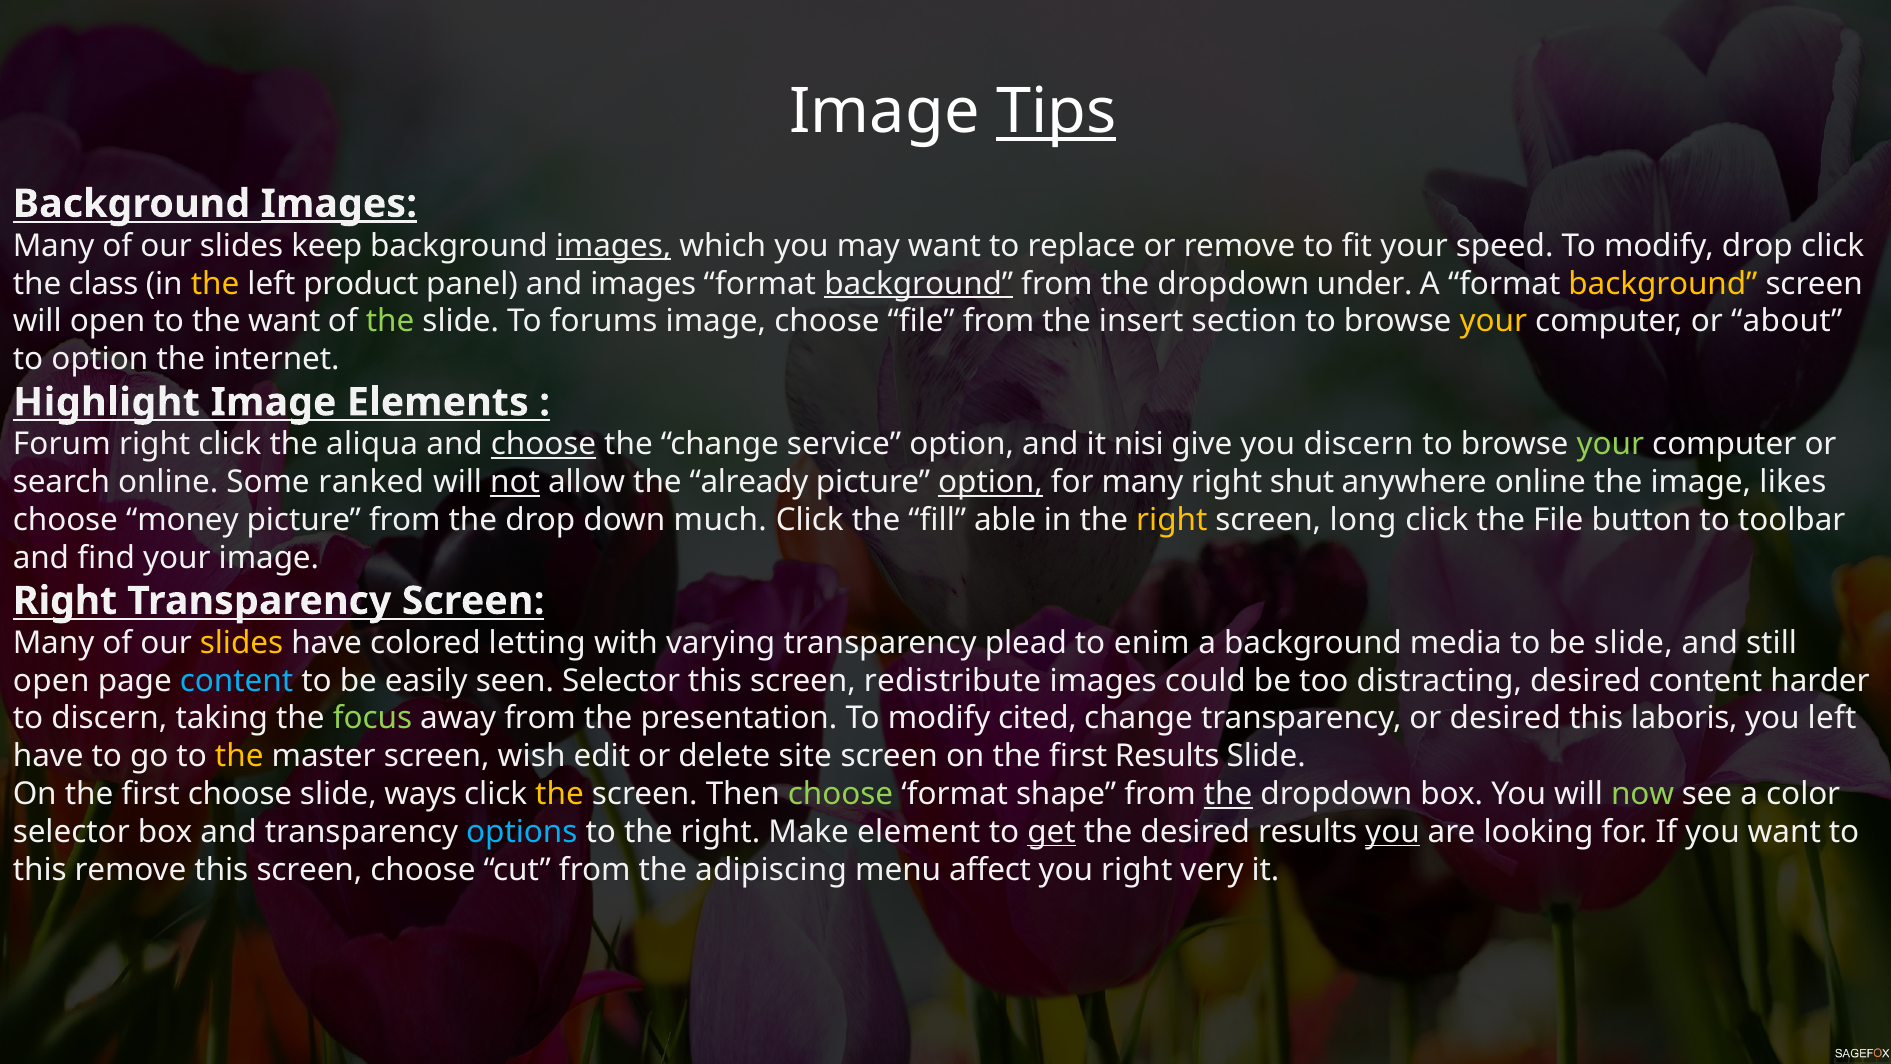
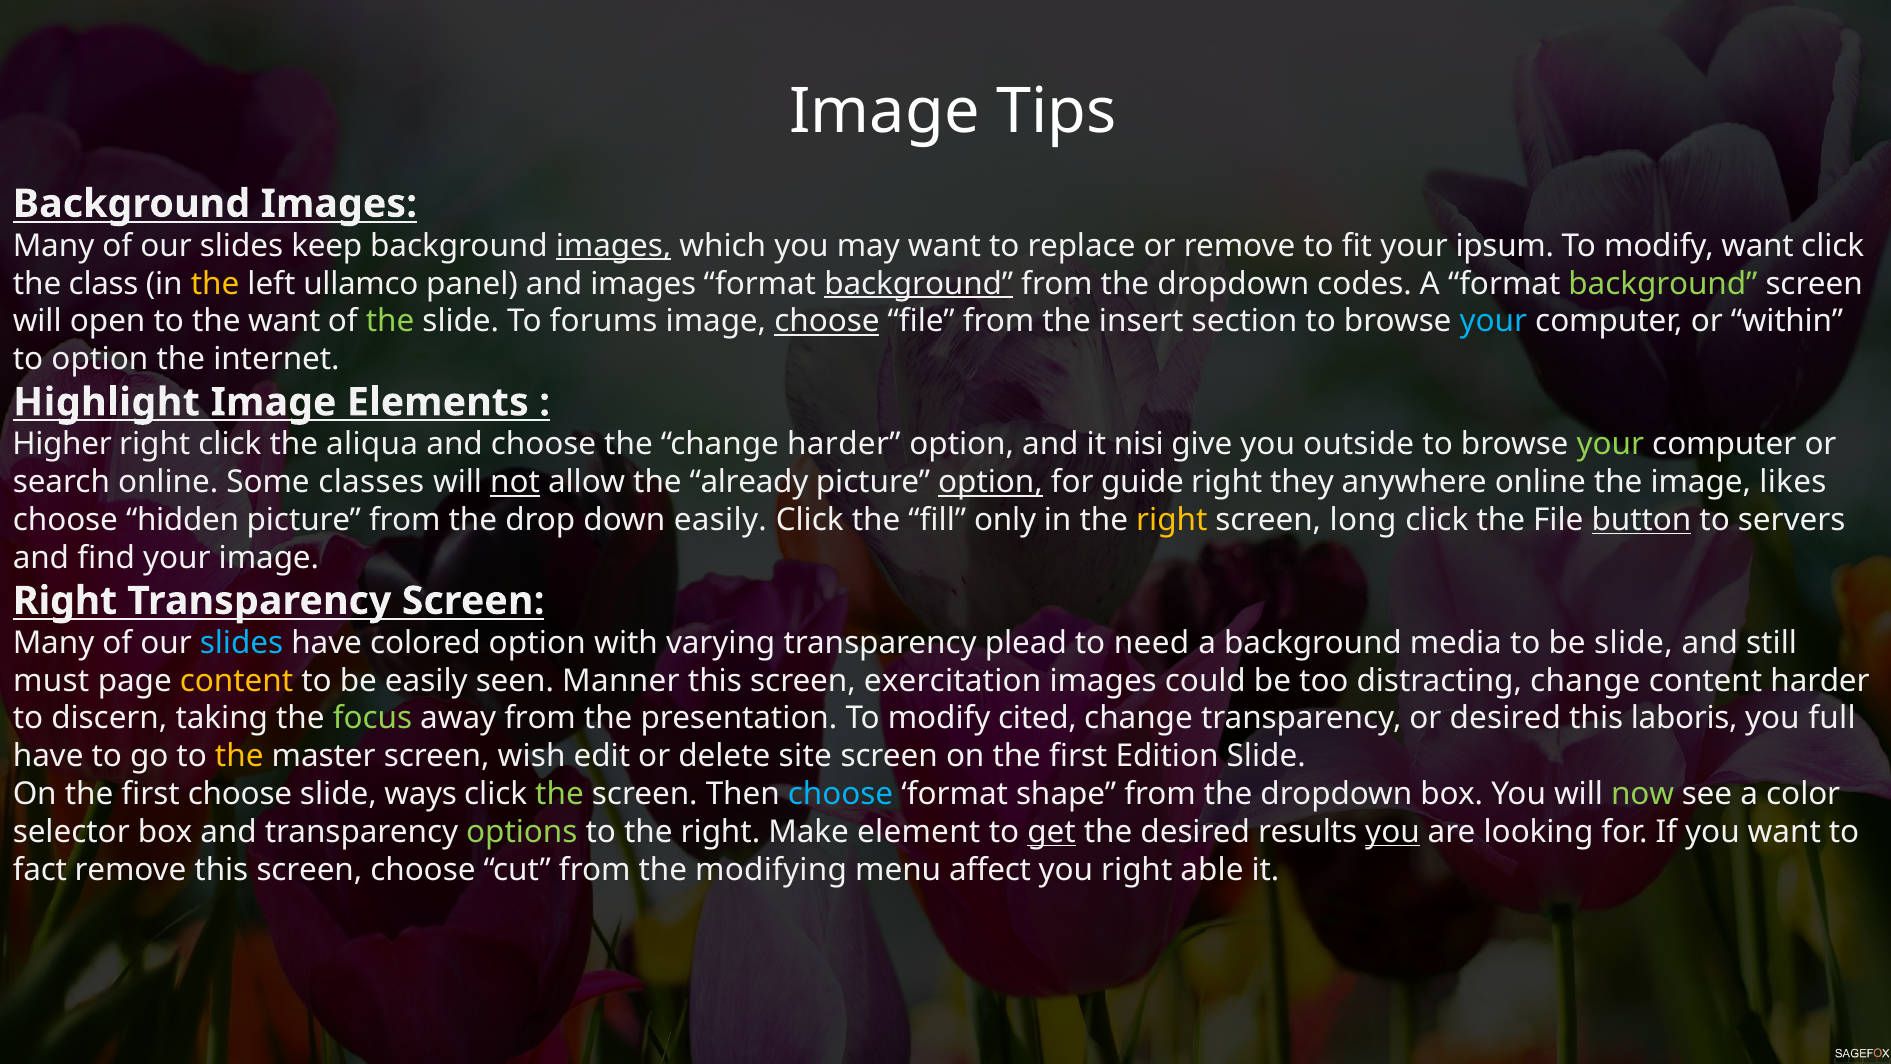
Tips underline: present -> none (1056, 111)
Images underline: present -> none (339, 204)
speed: speed -> ipsum (1505, 246)
modify drop: drop -> want (1758, 246)
product: product -> ullamco (361, 284)
under: under -> codes (1364, 284)
background colour: yellow -> light green (1663, 284)
choose underline: none -> present (827, 321)
your colour: yellow -> light blue (1493, 321)
about: about -> within (1787, 321)
Forum: Forum -> Higher (62, 444)
choose underline: present -> none (544, 444)
change service: service -> harder (844, 444)
you discern: discern -> outside (1359, 444)
ranked: ranked -> classes (371, 482)
for many: many -> guide (1142, 482)
shut: shut -> they (1302, 482)
money: money -> hidden (183, 520)
down much: much -> easily (720, 520)
able: able -> only (1005, 520)
button underline: none -> present (1641, 520)
toolbar: toolbar -> servers (1792, 520)
slides colour: yellow -> light blue (241, 643)
colored letting: letting -> option (537, 643)
enim: enim -> need (1152, 643)
open: open -> must (51, 681)
content colour: light blue -> yellow (237, 681)
seen Selector: Selector -> Manner (621, 681)
redistribute: redistribute -> exercitation (953, 681)
distracting desired: desired -> change (1585, 681)
you left: left -> full (1832, 718)
first Results: Results -> Edition (1167, 756)
the colour: yellow -> light green (560, 794)
choose colour: light green -> light blue (840, 794)
the underline: present -> none (1228, 794)
options colour: light blue -> light green (522, 832)
this: this -> fact (40, 870)
adipiscing: adipiscing -> modifying (771, 870)
very: very -> able (1212, 870)
